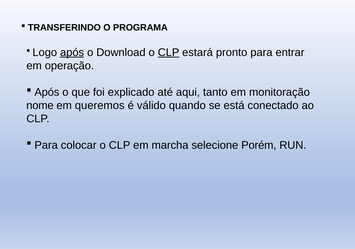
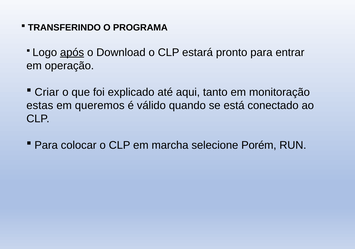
CLP underline: present -> none (169, 52)
Após: Após -> Criar (47, 92)
nome: nome -> estas (40, 105)
